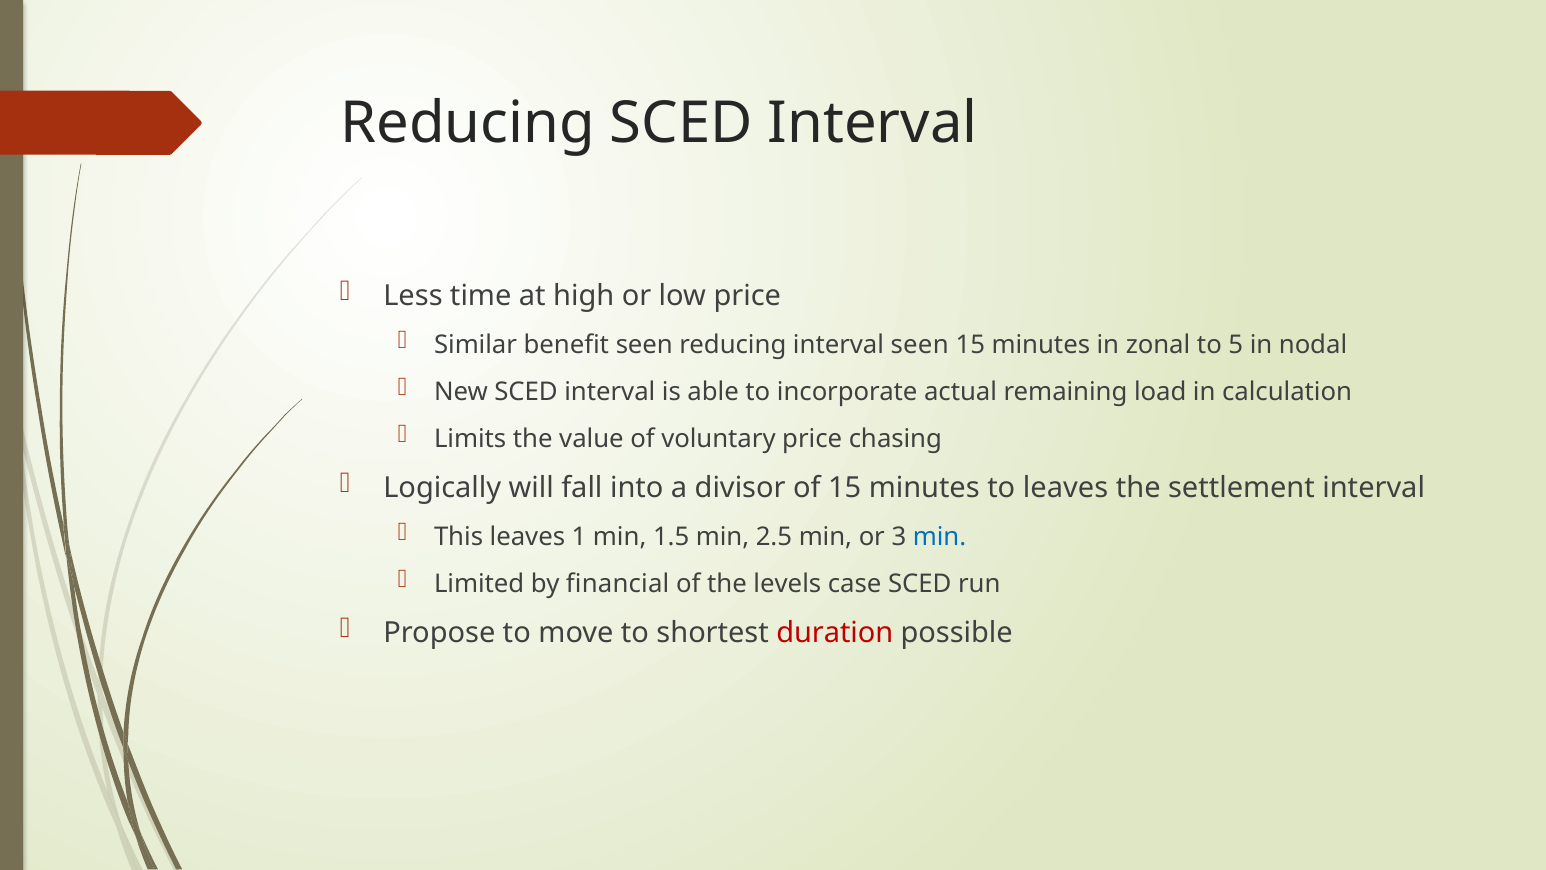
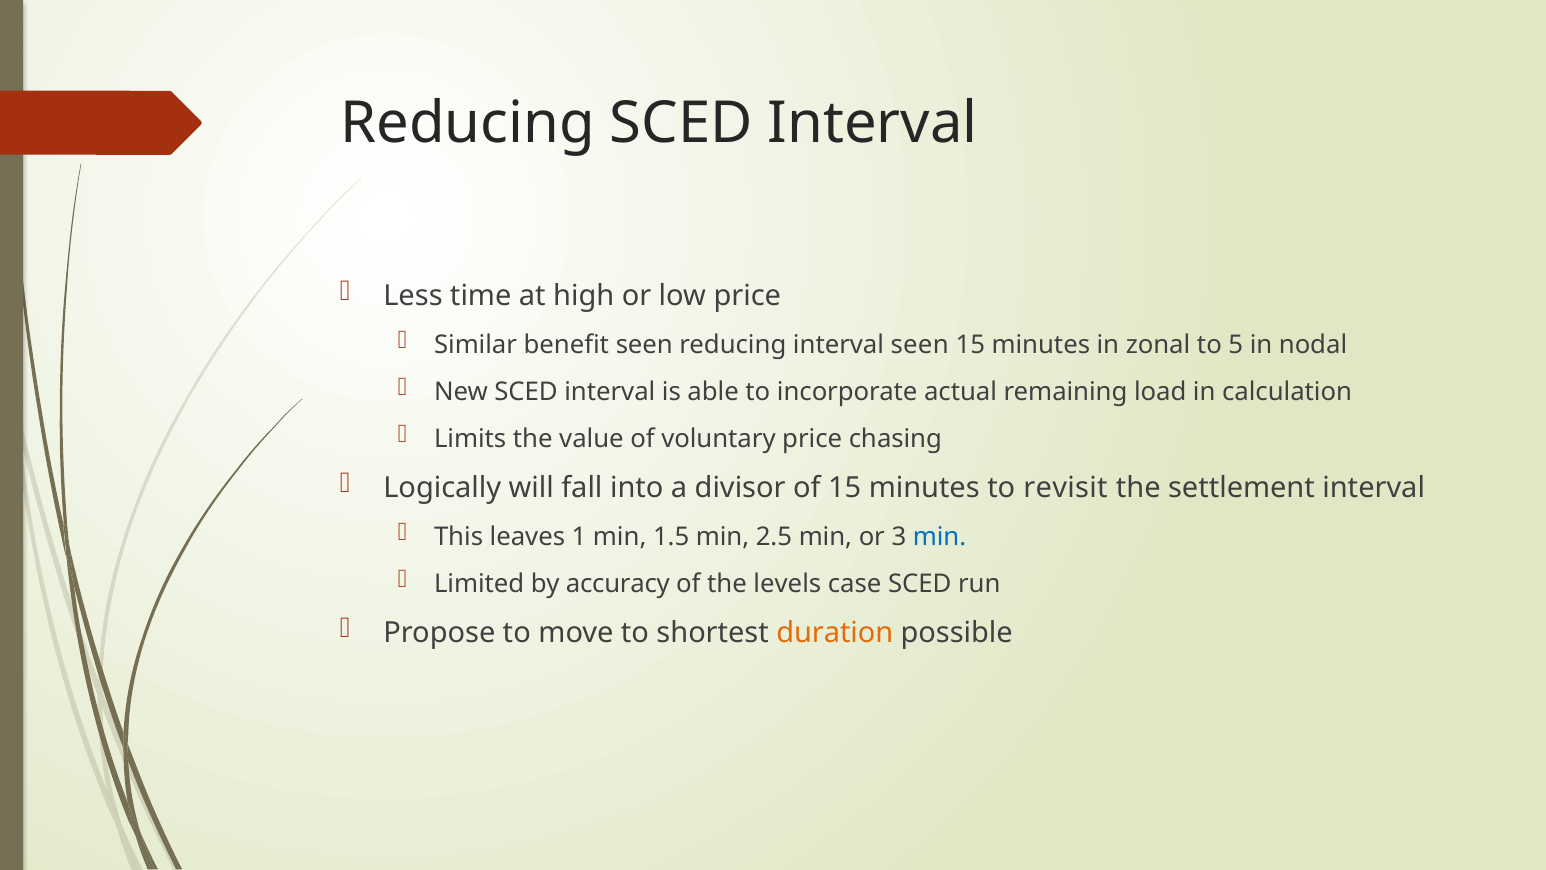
to leaves: leaves -> revisit (1065, 488)
financial: financial -> accuracy (618, 583)
duration colour: red -> orange (835, 633)
